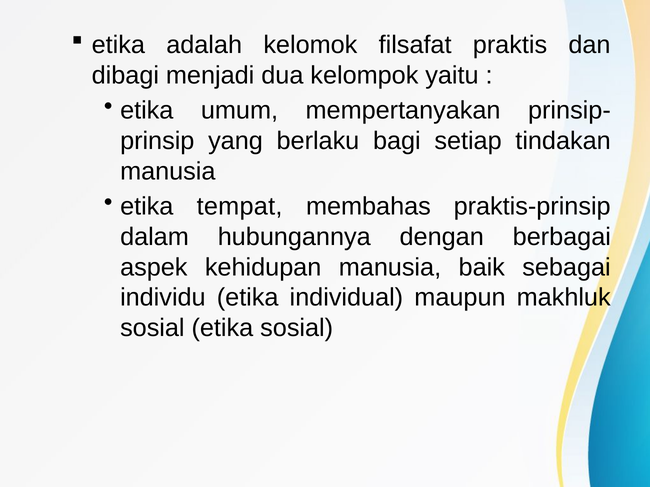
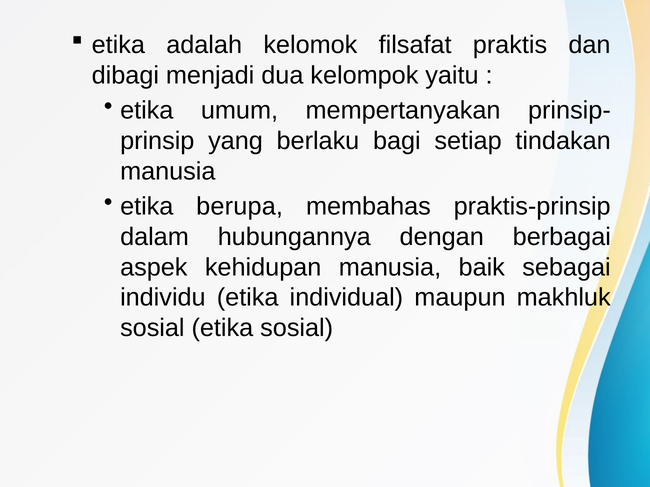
tempat: tempat -> berupa (240, 207)
